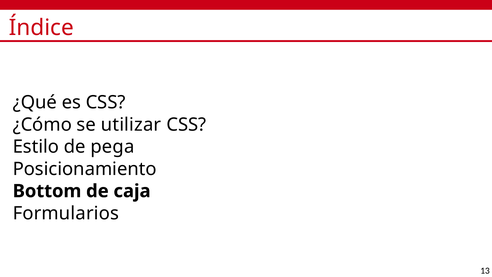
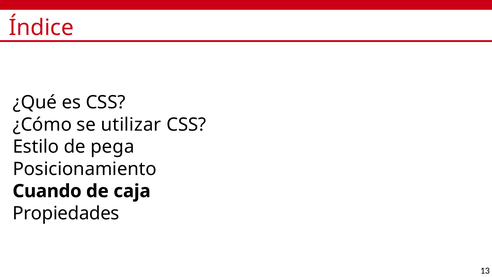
Bottom: Bottom -> Cuando (47, 191)
Formularios: Formularios -> Propiedades (66, 213)
